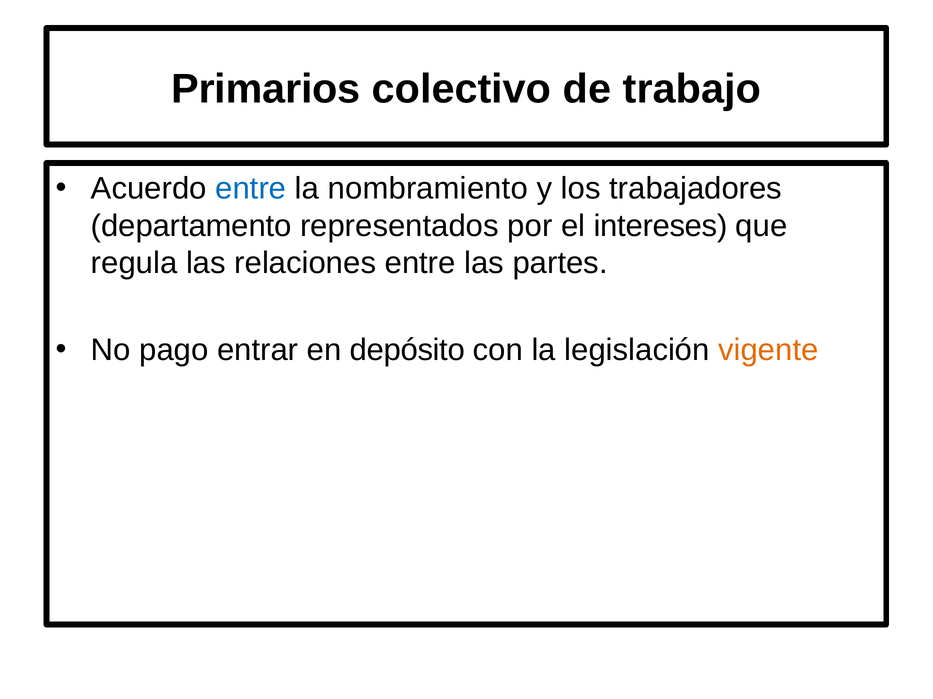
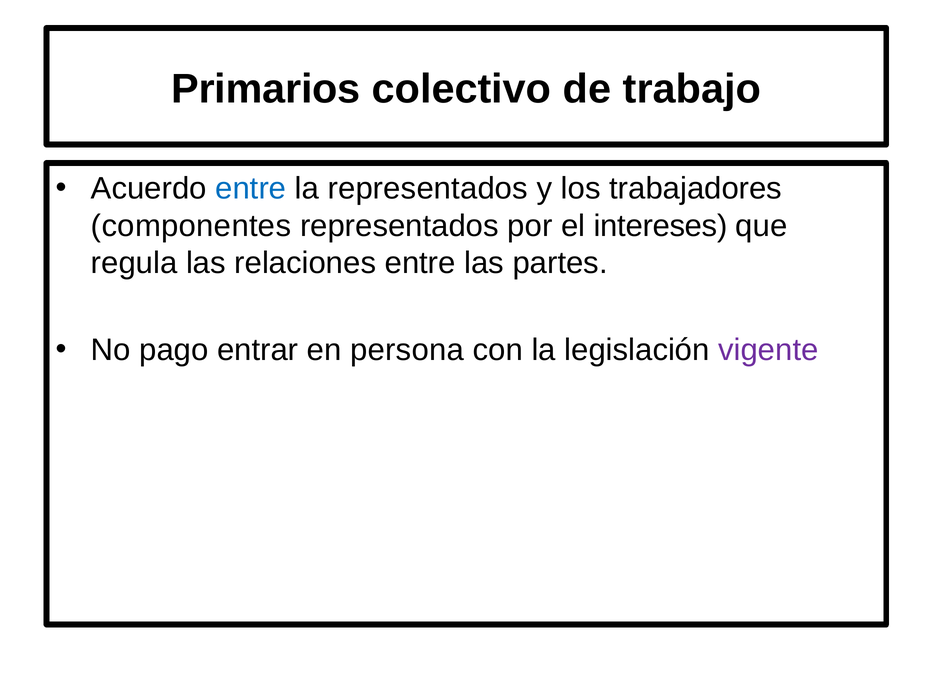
la nombramiento: nombramiento -> representados (428, 189)
departamento: departamento -> componentes (191, 226)
depósito: depósito -> persona (407, 350)
vigente colour: orange -> purple (768, 350)
